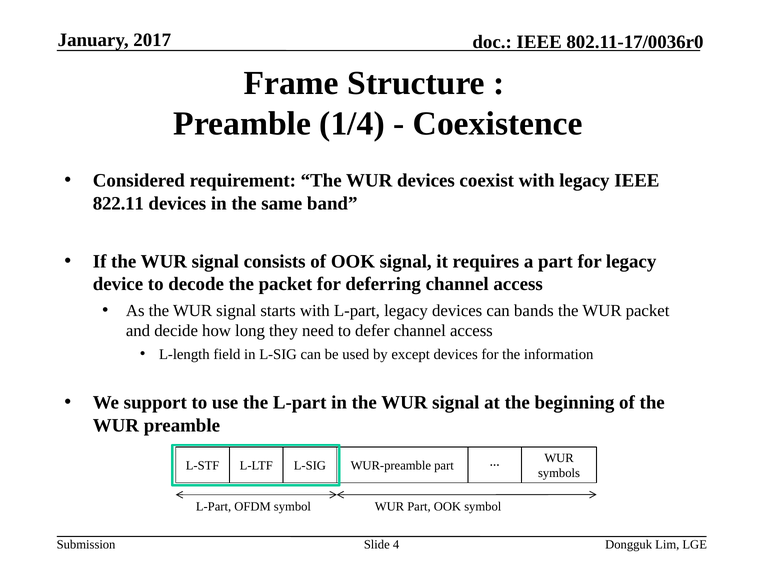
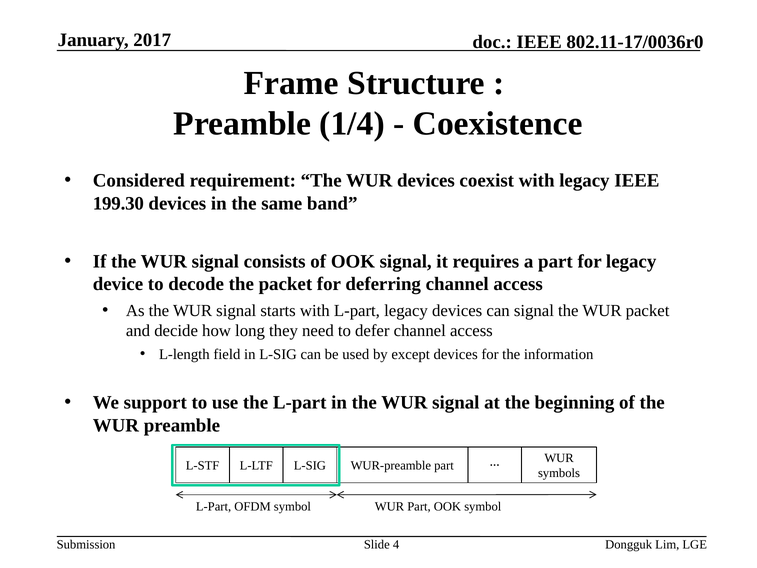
822.11: 822.11 -> 199.30 (118, 203)
can bands: bands -> signal (534, 310)
